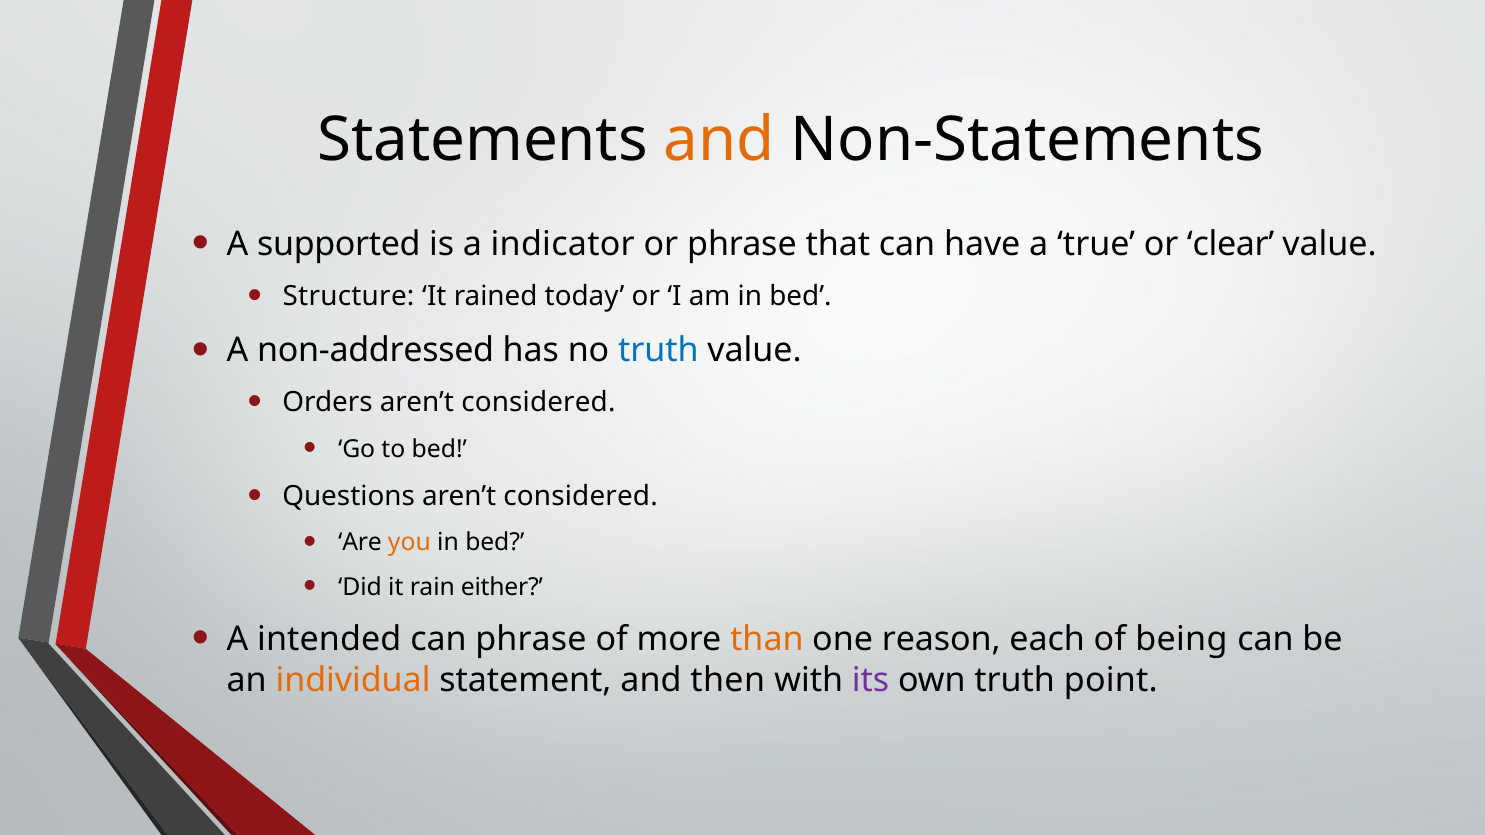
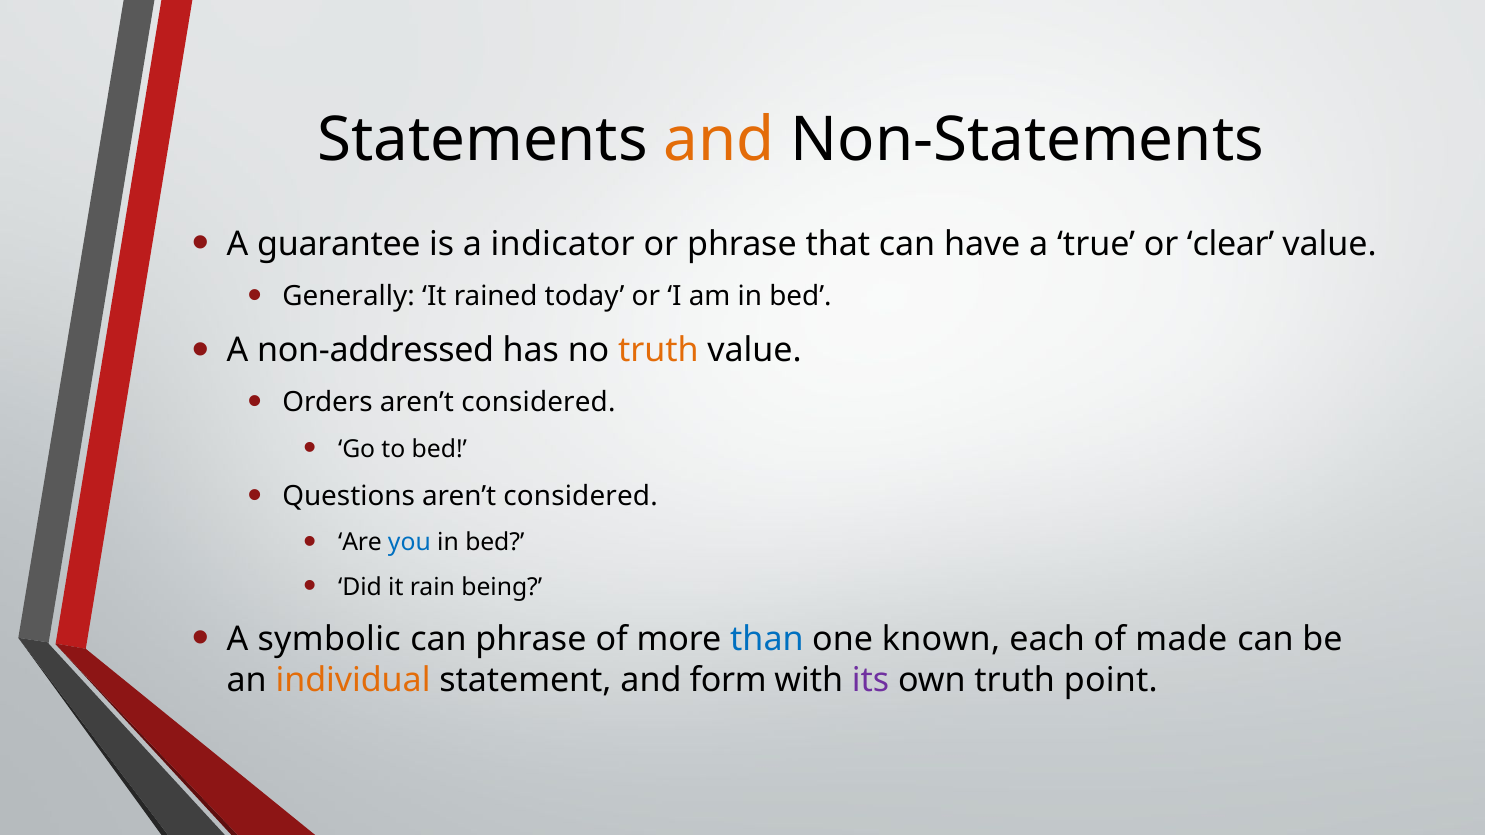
supported: supported -> guarantee (339, 244)
Structure: Structure -> Generally (349, 296)
truth colour: blue -> orange (658, 351)
you colour: orange -> blue (409, 543)
either: either -> being (502, 587)
intended: intended -> symbolic (329, 640)
than colour: orange -> blue (767, 640)
reason: reason -> known (941, 640)
being: being -> made (1181, 640)
then: then -> form (728, 681)
